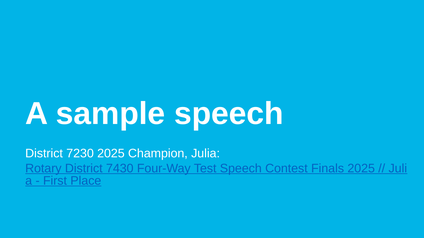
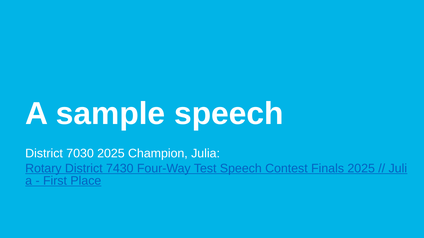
7230: 7230 -> 7030 (80, 154)
